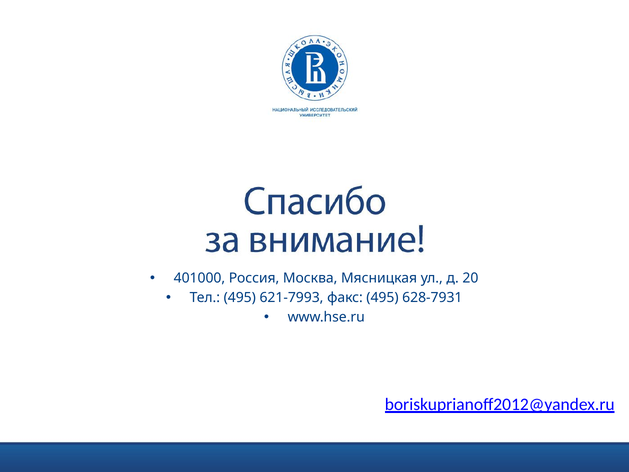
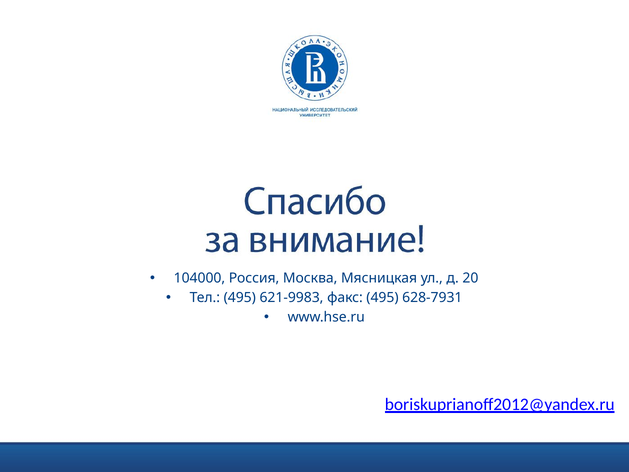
401000: 401000 -> 104000 (199, 278)
621-7993: 621-7993 -> 621-9983 (292, 298)
